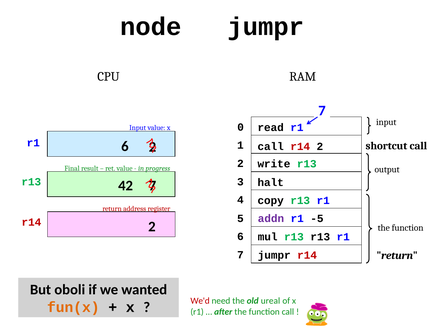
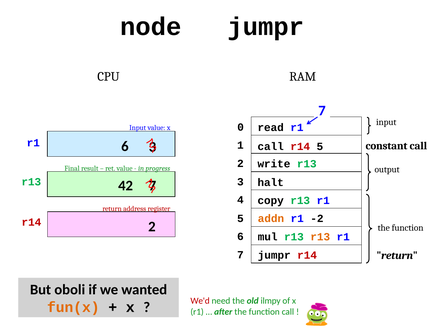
6 2: 2 -> 3 (152, 147)
shortcut: shortcut -> constant (387, 146)
r14 2: 2 -> 5 (320, 146)
addn colour: purple -> orange (271, 218)
-5: -5 -> -2 (317, 218)
r13 colour: black -> orange (320, 236)
ureal: ureal -> ilmpy (271, 300)
